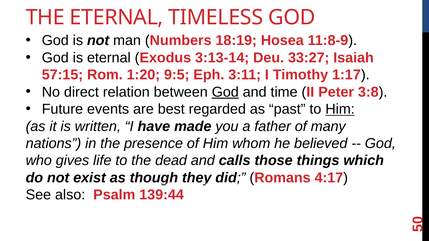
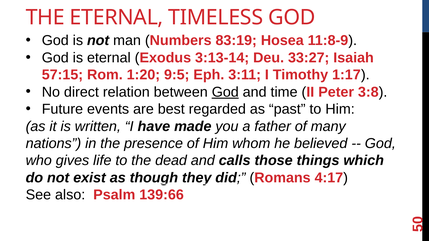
18:19: 18:19 -> 83:19 (236, 41)
Him underline: present -> none (340, 109)
139:44: 139:44 -> 139:66 (162, 195)
